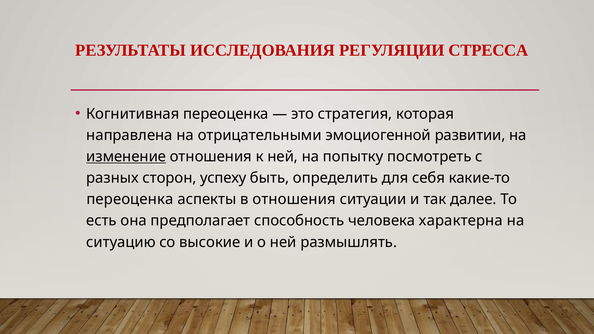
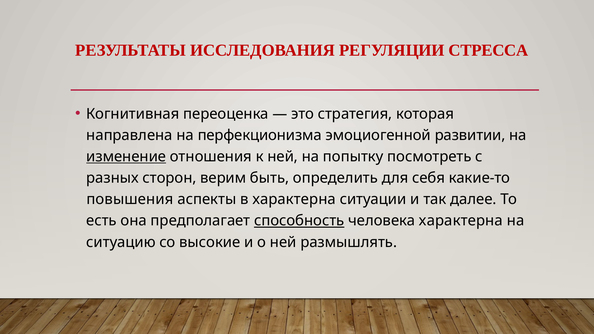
отрицательными: отрицательными -> перфекционизма (260, 135)
успеху: успеху -> верим (223, 178)
переоценка: переоценка -> повышения (130, 199)
в отношения: отношения -> характерна (294, 199)
способность underline: none -> present (299, 221)
